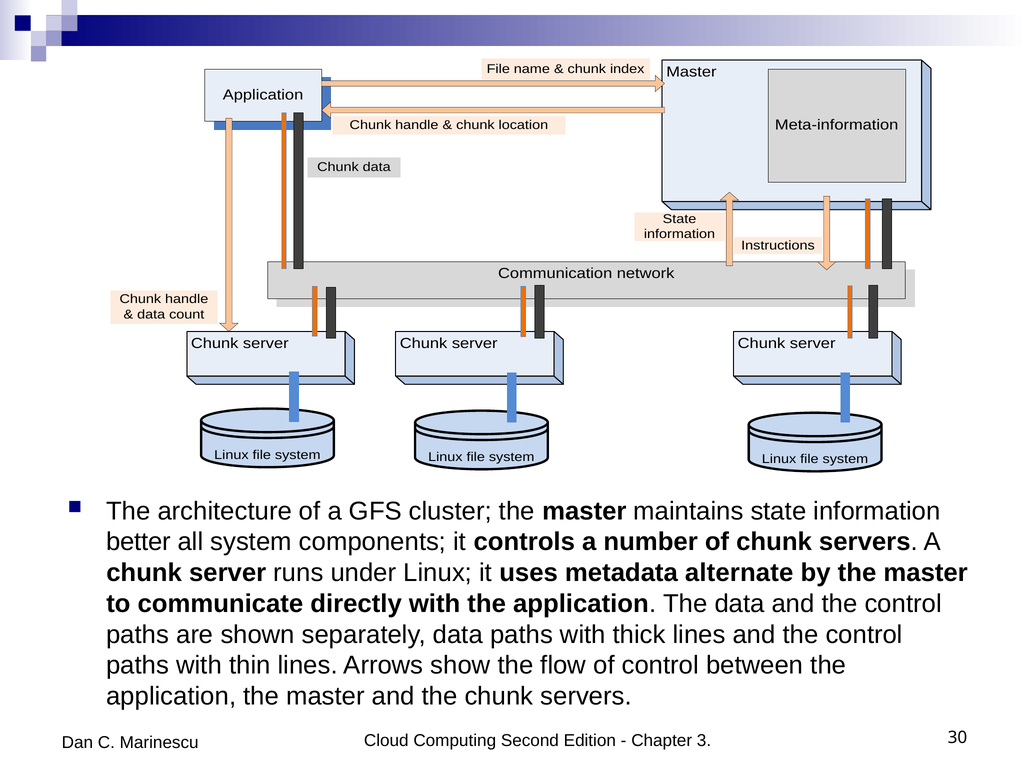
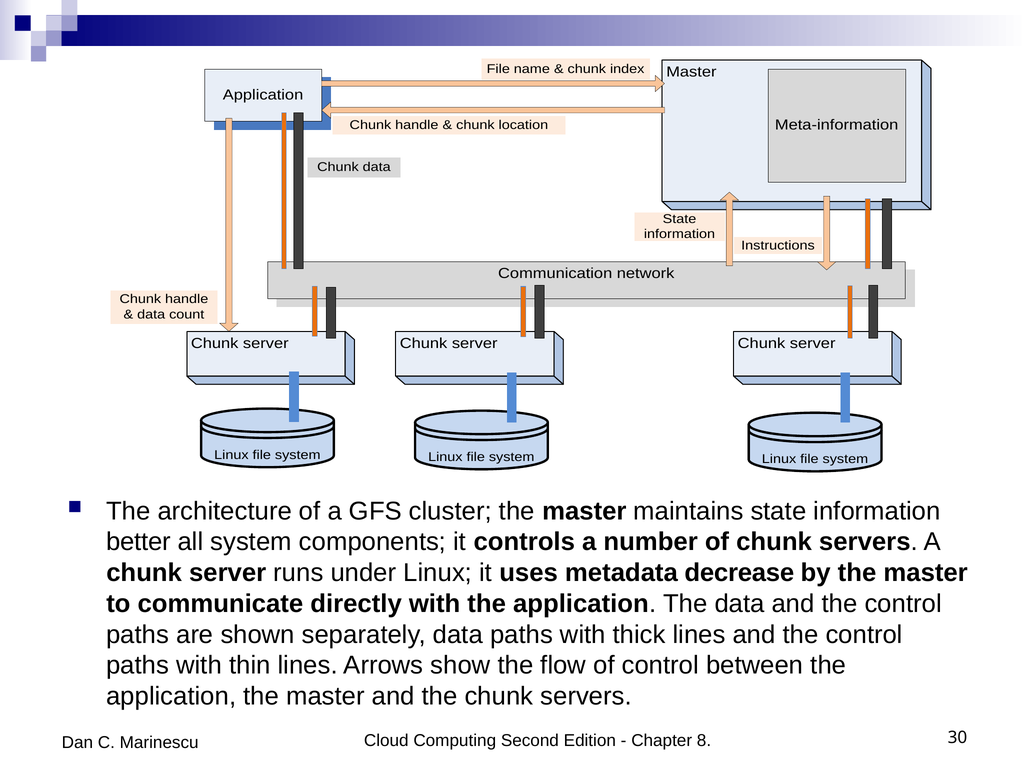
alternate: alternate -> decrease (739, 573)
3: 3 -> 8 (704, 740)
